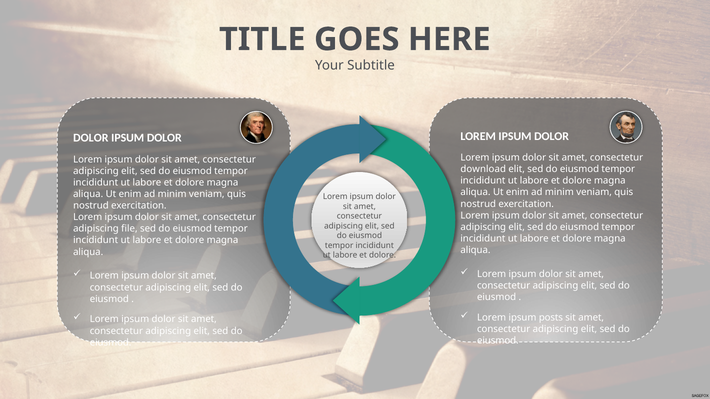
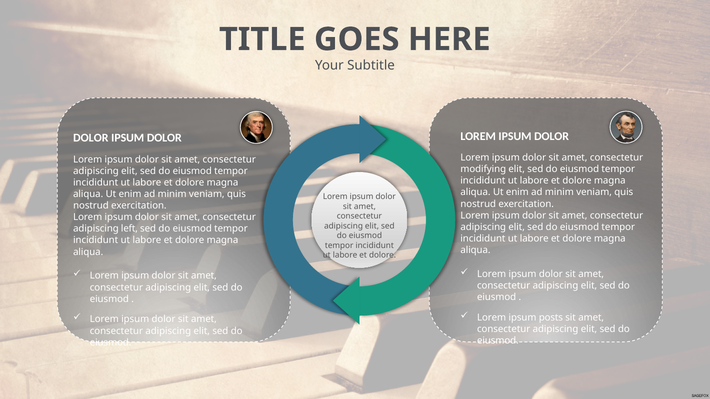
download: download -> modifying (483, 169)
file: file -> left (129, 229)
